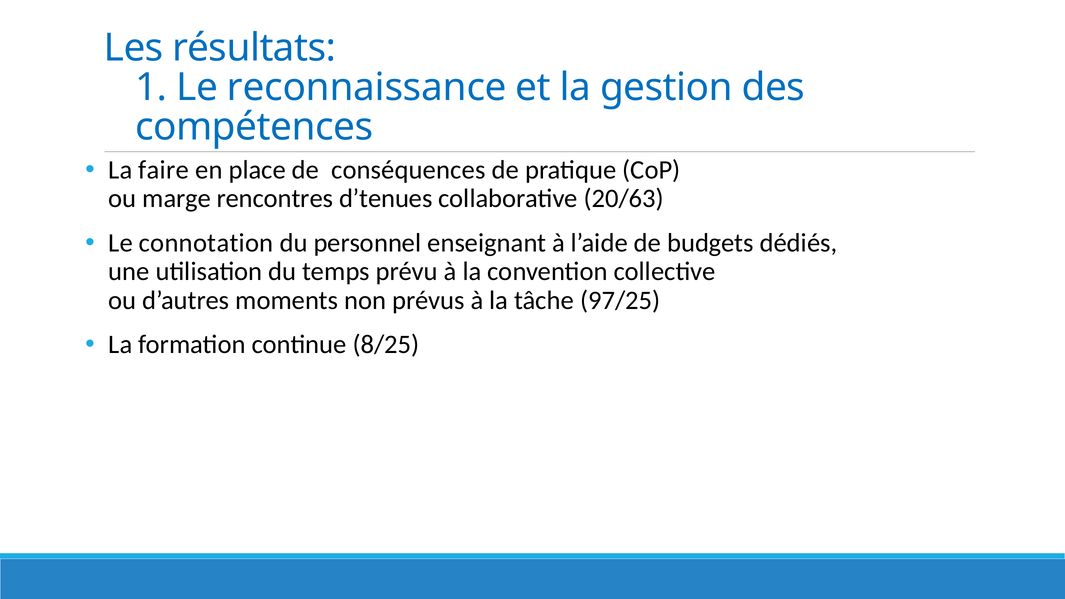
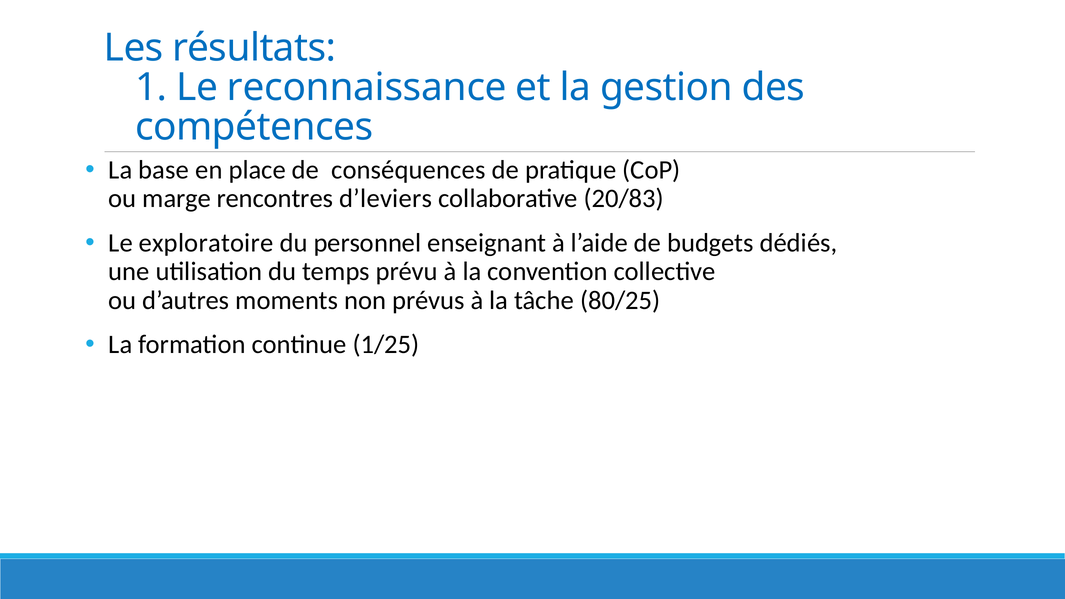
faire: faire -> base (164, 170)
d’tenues: d’tenues -> d’leviers (386, 199)
20/63: 20/63 -> 20/83 (624, 199)
connotation: connotation -> exploratoire (206, 243)
97/25: 97/25 -> 80/25 (620, 300)
8/25: 8/25 -> 1/25 (386, 345)
